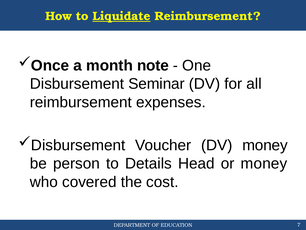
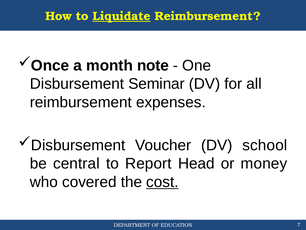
DV money: money -> school (265, 145)
person: person -> central (76, 163)
Details: Details -> Report (148, 163)
cost underline: none -> present (162, 182)
